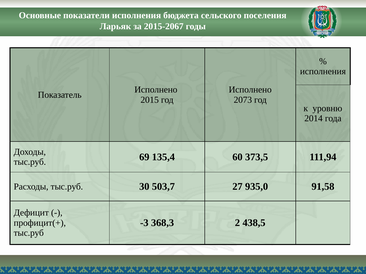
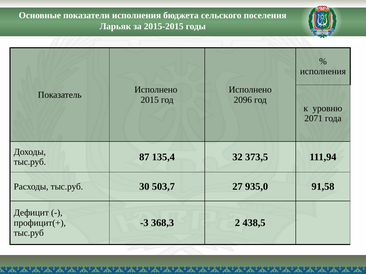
2015-2067: 2015-2067 -> 2015-2015 (164, 26)
2073: 2073 -> 2096 (243, 100)
2014: 2014 -> 2071 (314, 119)
69: 69 -> 87 (144, 157)
60: 60 -> 32 (237, 157)
